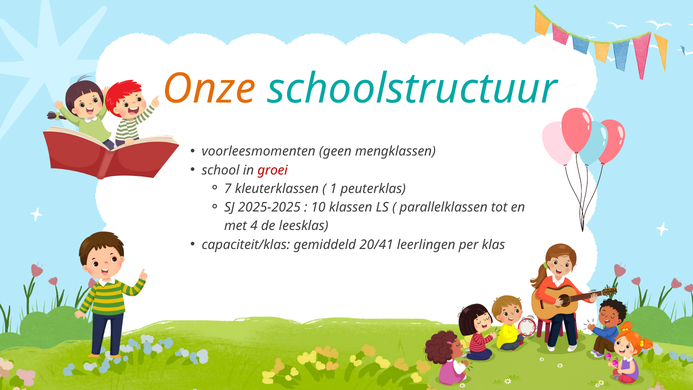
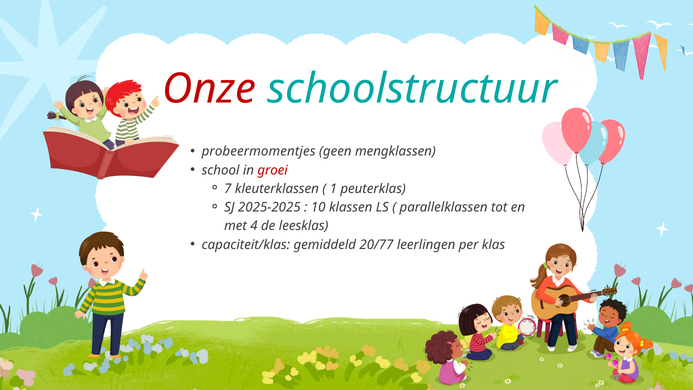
Onze colour: orange -> red (209, 89)
voorleesmomenten: voorleesmomenten -> probeermomentjes (259, 152)
20/41: 20/41 -> 20/77 (376, 245)
